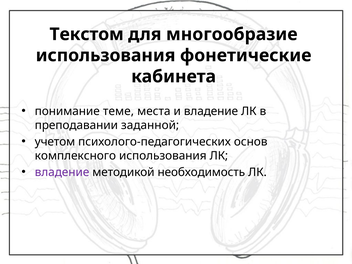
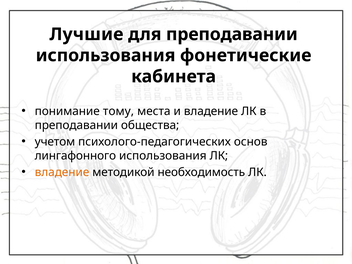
Текстом: Текстом -> Лучшие (86, 34)
для многообразие: многообразие -> преподавании (232, 34)
теме: теме -> тому (118, 111)
заданной: заданной -> общества (150, 125)
комплексного: комплексного -> лингафонного (75, 156)
владение colour: purple -> orange (62, 172)
